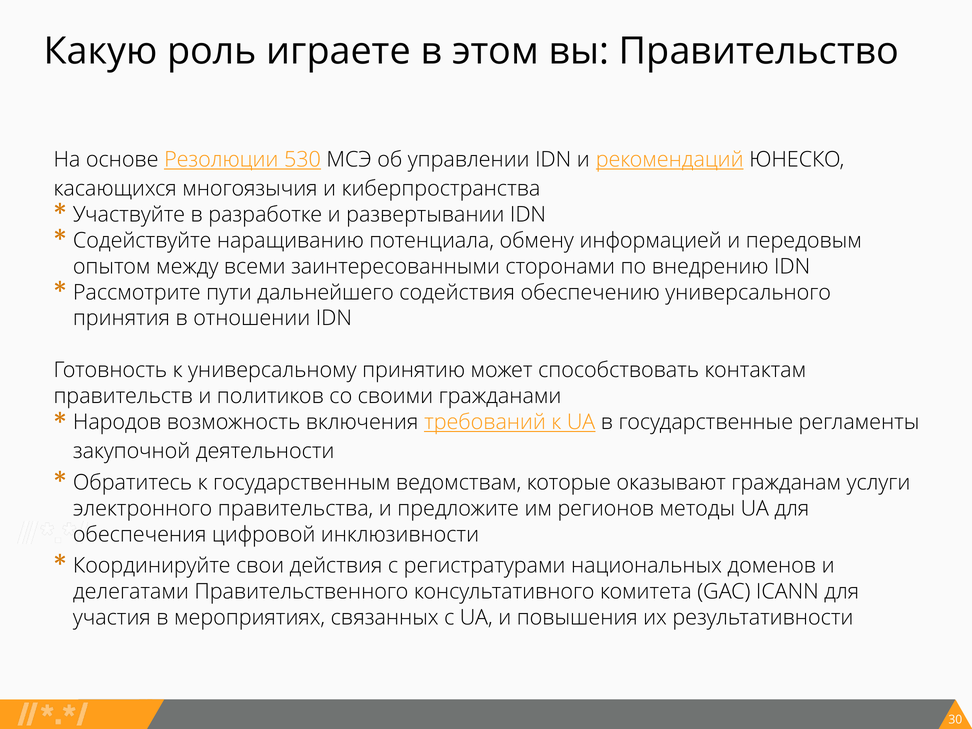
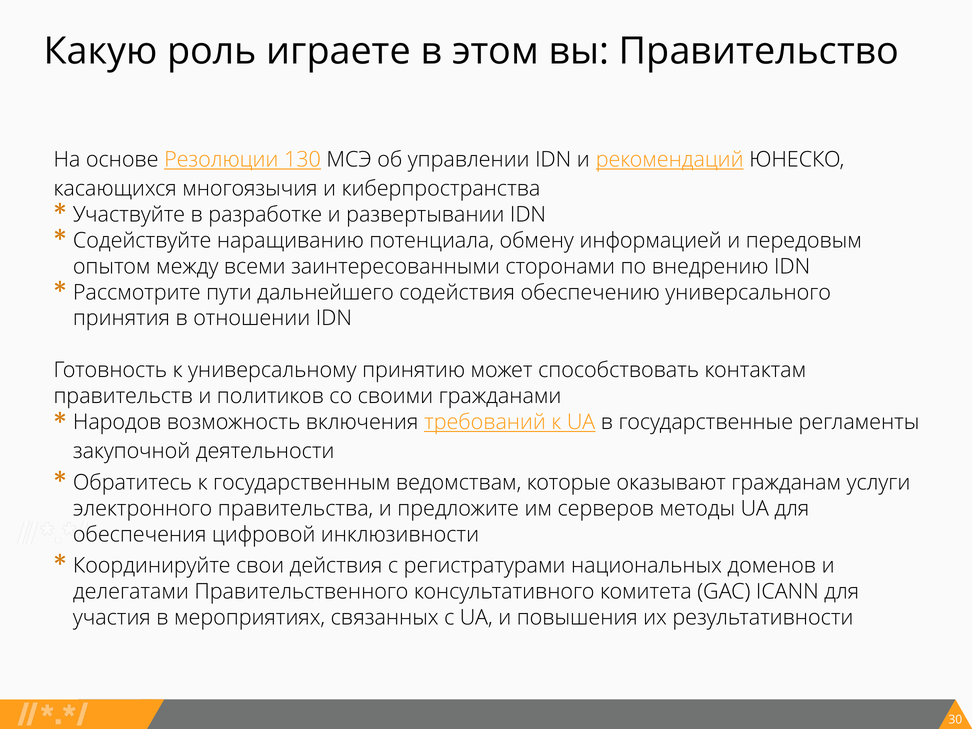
530: 530 -> 130 (302, 159)
регионов: регионов -> серверов (606, 508)
